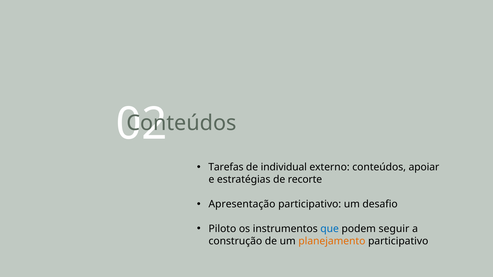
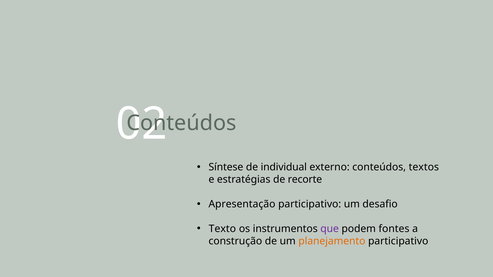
Tarefas: Tarefas -> Síntese (226, 167)
apoiar: apoiar -> textos (424, 167)
Piloto: Piloto -> Texto (222, 229)
que colour: blue -> purple (330, 229)
seguir: seguir -> fontes (394, 229)
